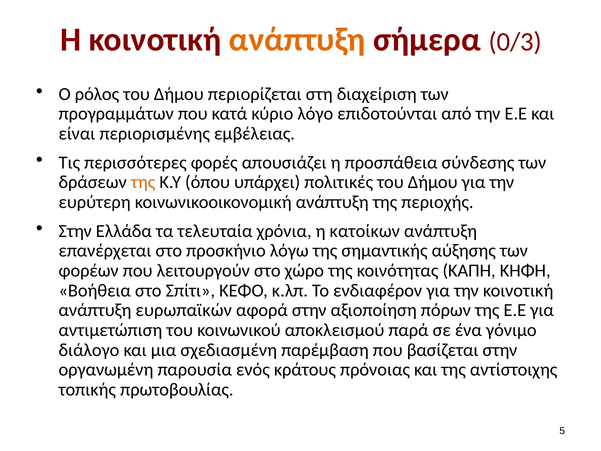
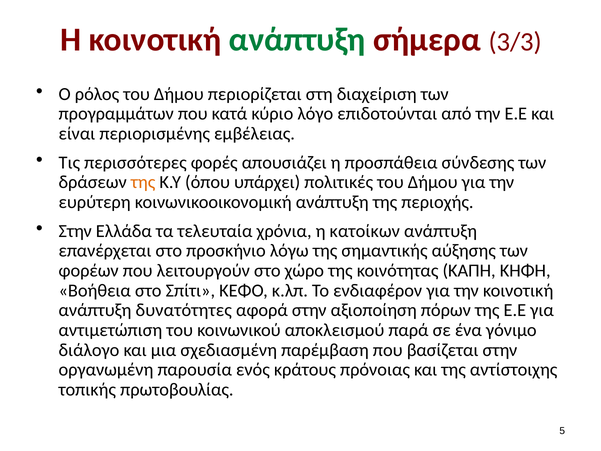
ανάπτυξη colour: orange -> green (297, 40)
0/3: 0/3 -> 3/3 (515, 42)
ευρωπαϊκών: ευρωπαϊκών -> δυνατότητες (184, 310)
